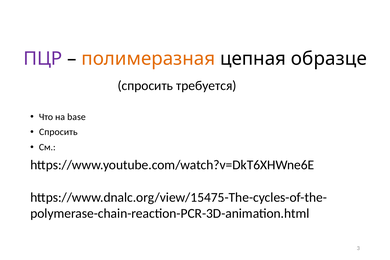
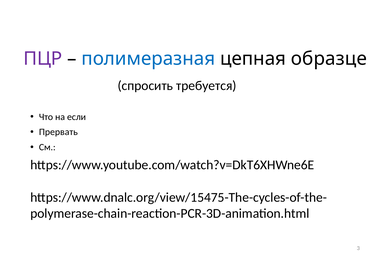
полимеразная colour: orange -> blue (148, 59)
base: base -> если (77, 117)
Спросить: Спросить -> Прервать (58, 132)
